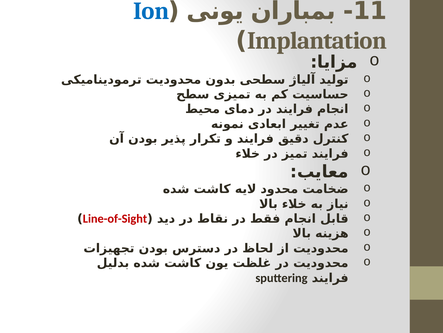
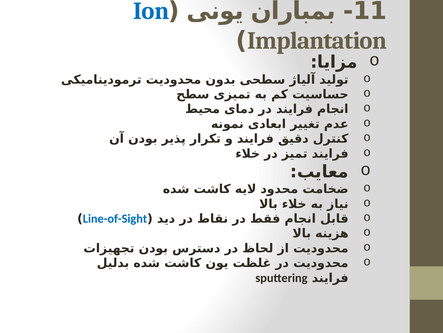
Line-of-Sight colour: red -> blue (115, 218)
